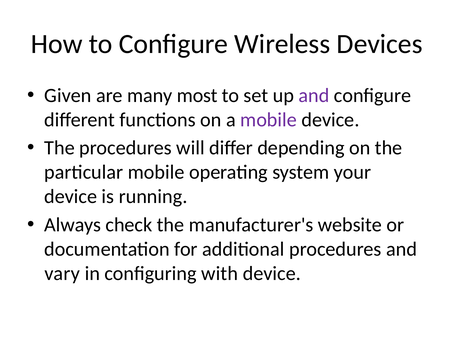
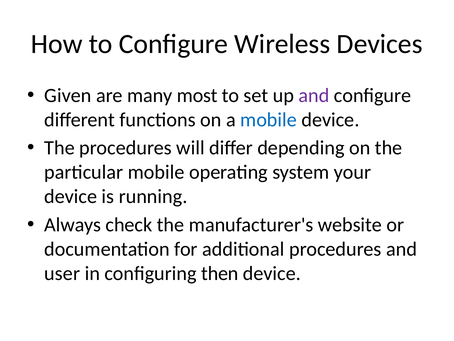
mobile colour: purple -> blue (269, 119)
vary: vary -> user (62, 273)
with: with -> then (220, 273)
